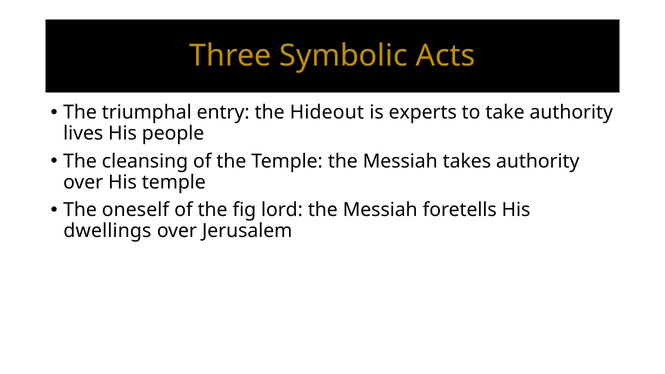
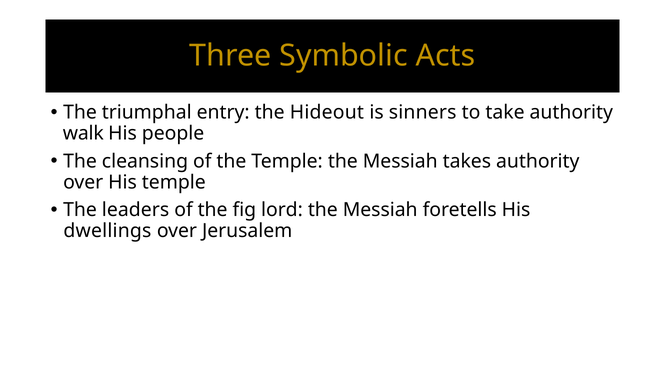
experts: experts -> sinners (423, 112)
lives: lives -> walk (83, 133)
oneself: oneself -> leaders (136, 210)
